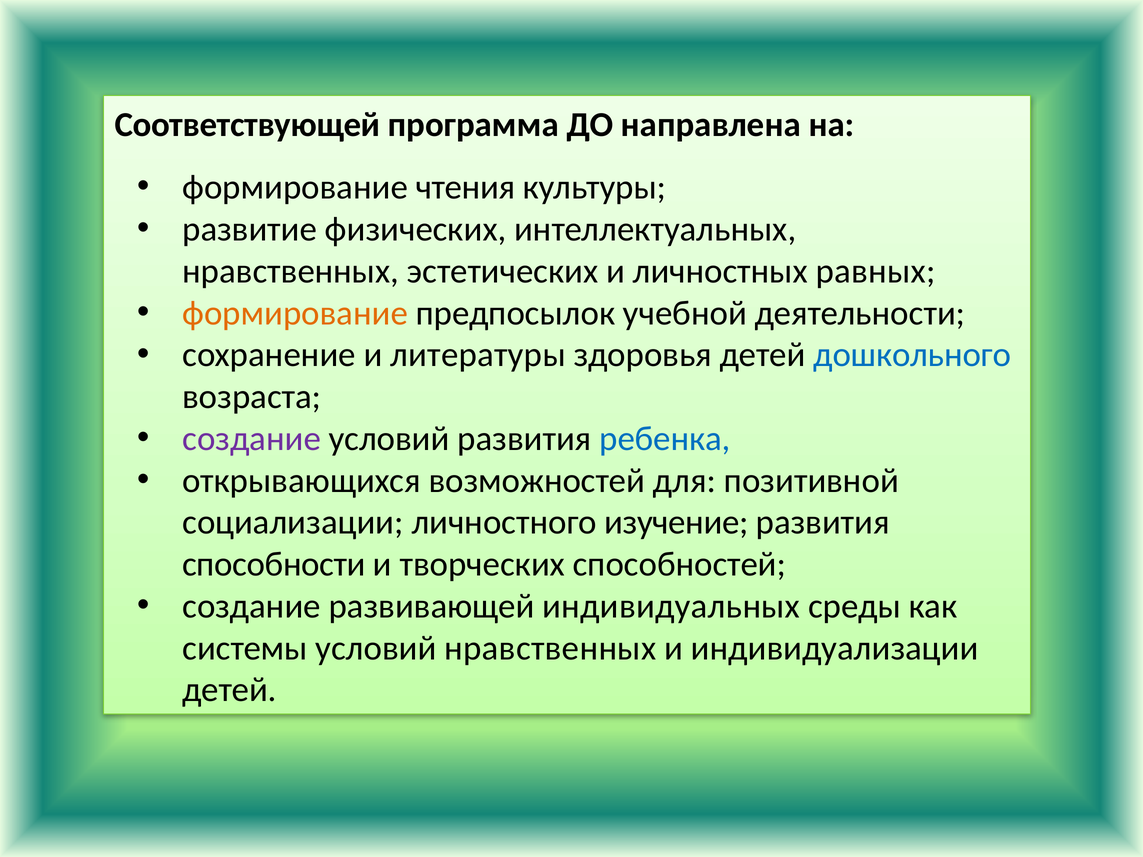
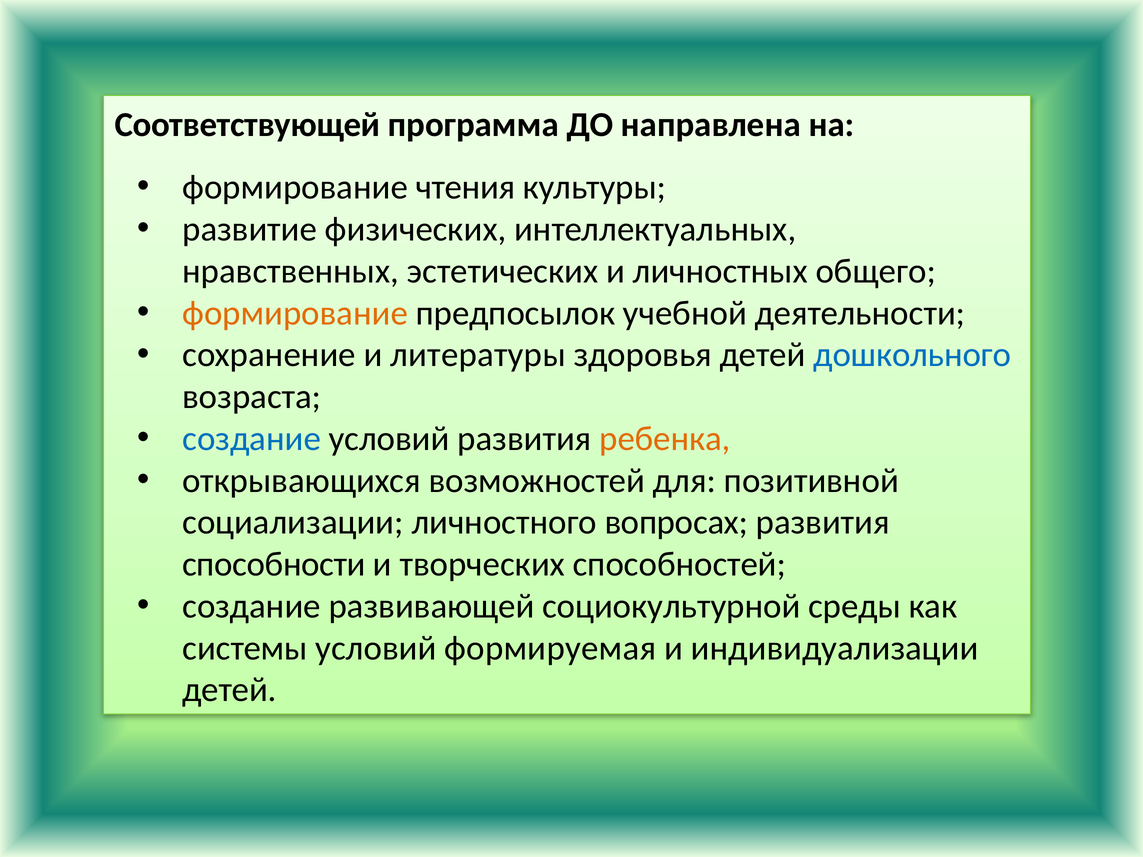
равных: равных -> общего (876, 271)
создание colour: purple -> blue (252, 439)
ребенка colour: blue -> orange (665, 439)
изучение: изучение -> вопросах (676, 523)
индивидуальных: индивидуальных -> социокультурной (671, 606)
условий нравственных: нравственных -> формируемая (550, 648)
